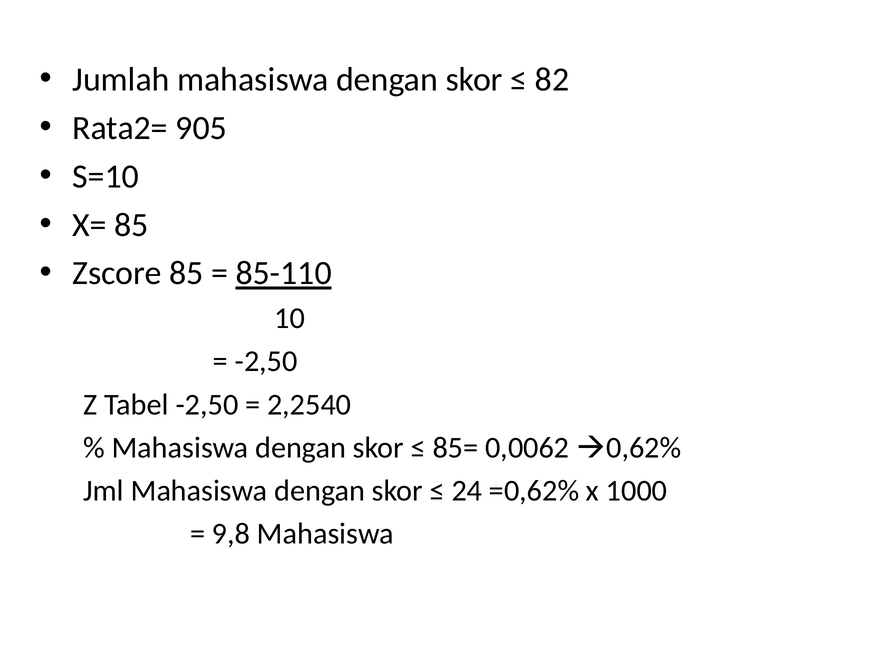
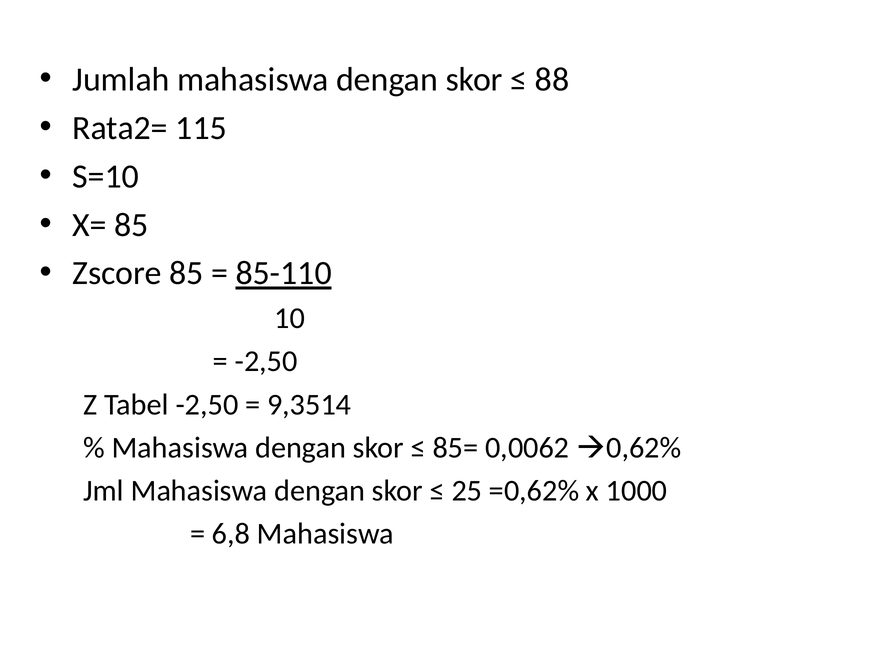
82: 82 -> 88 (552, 79)
905: 905 -> 115 (201, 128)
2,2540: 2,2540 -> 9,3514 (309, 405)
24: 24 -> 25 (467, 491)
9,8: 9,8 -> 6,8 (231, 534)
